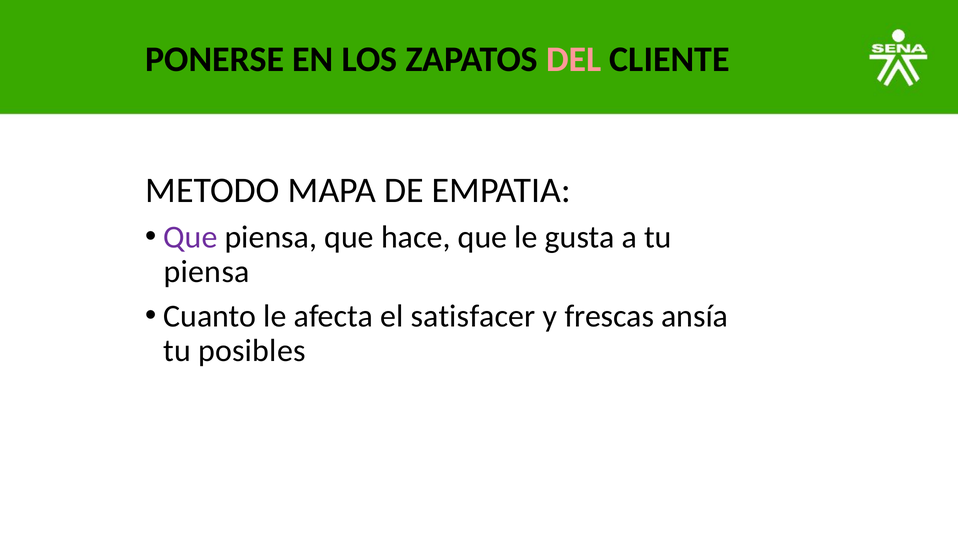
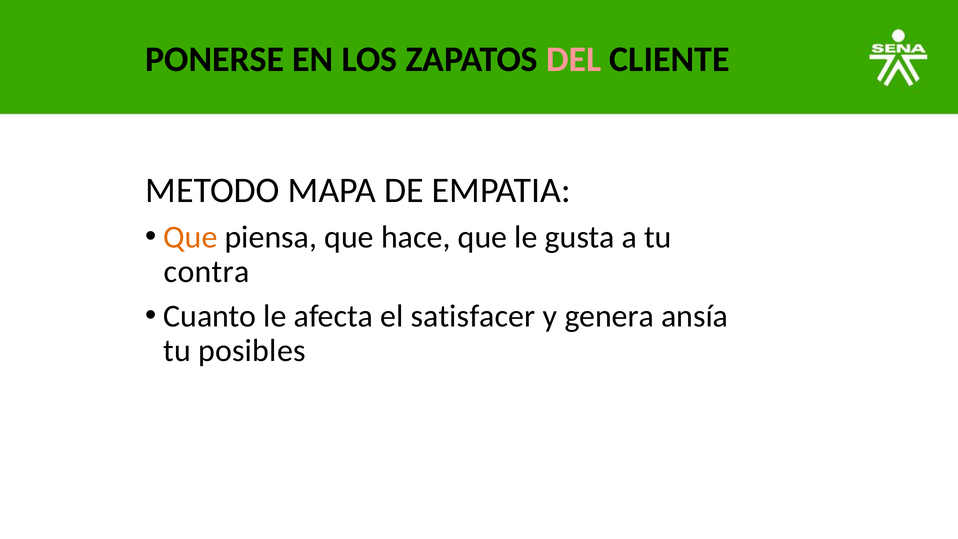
Que colour: purple -> orange (190, 237)
piensa: piensa -> contra (207, 272)
frescas: frescas -> genera (609, 316)
